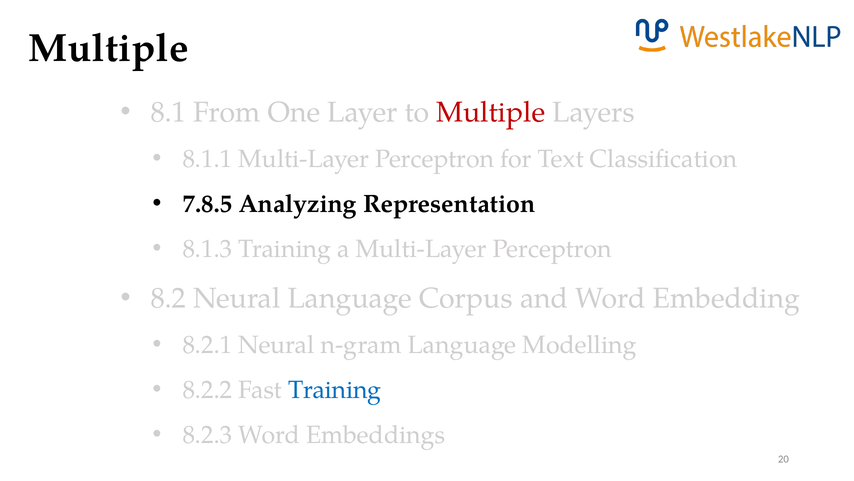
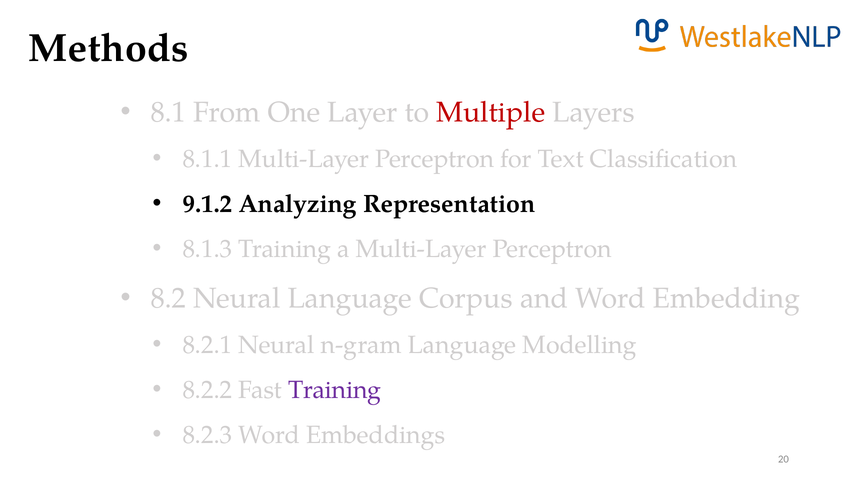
Multiple: Multiple -> Methods (108, 48)
7.8.5: 7.8.5 -> 9.1.2 (207, 204)
Training colour: blue -> purple (335, 389)
